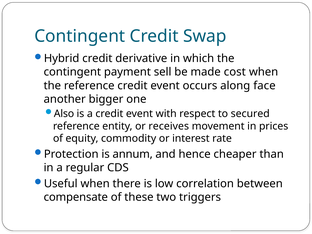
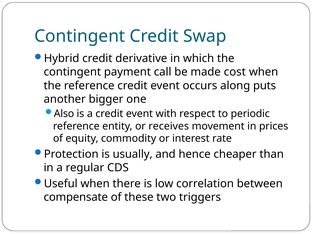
sell: sell -> call (163, 72)
face: face -> puts (265, 86)
secured: secured -> periodic (250, 114)
annum: annum -> usually (133, 154)
